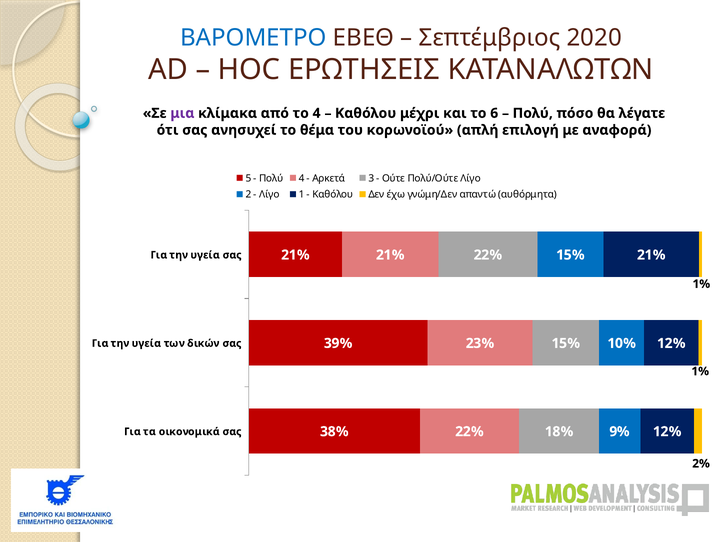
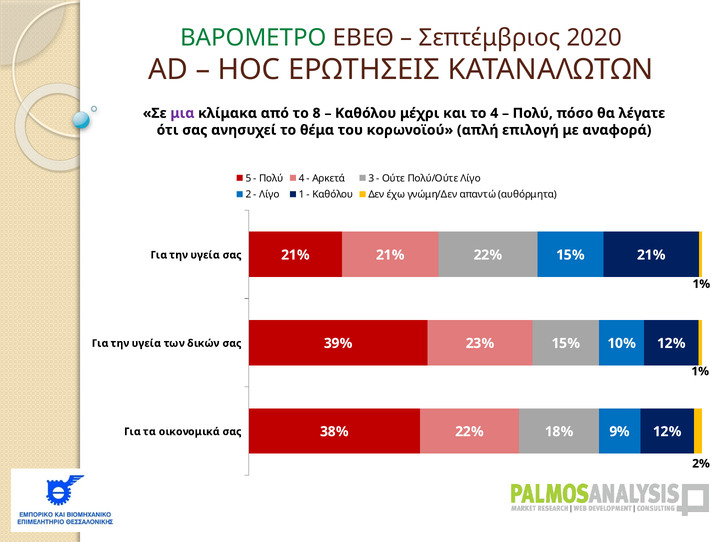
ΒΑΡΟΜΕΤΡΟ colour: blue -> green (253, 38)
το 4: 4 -> 8 (317, 113)
το 6: 6 -> 4 (494, 113)
